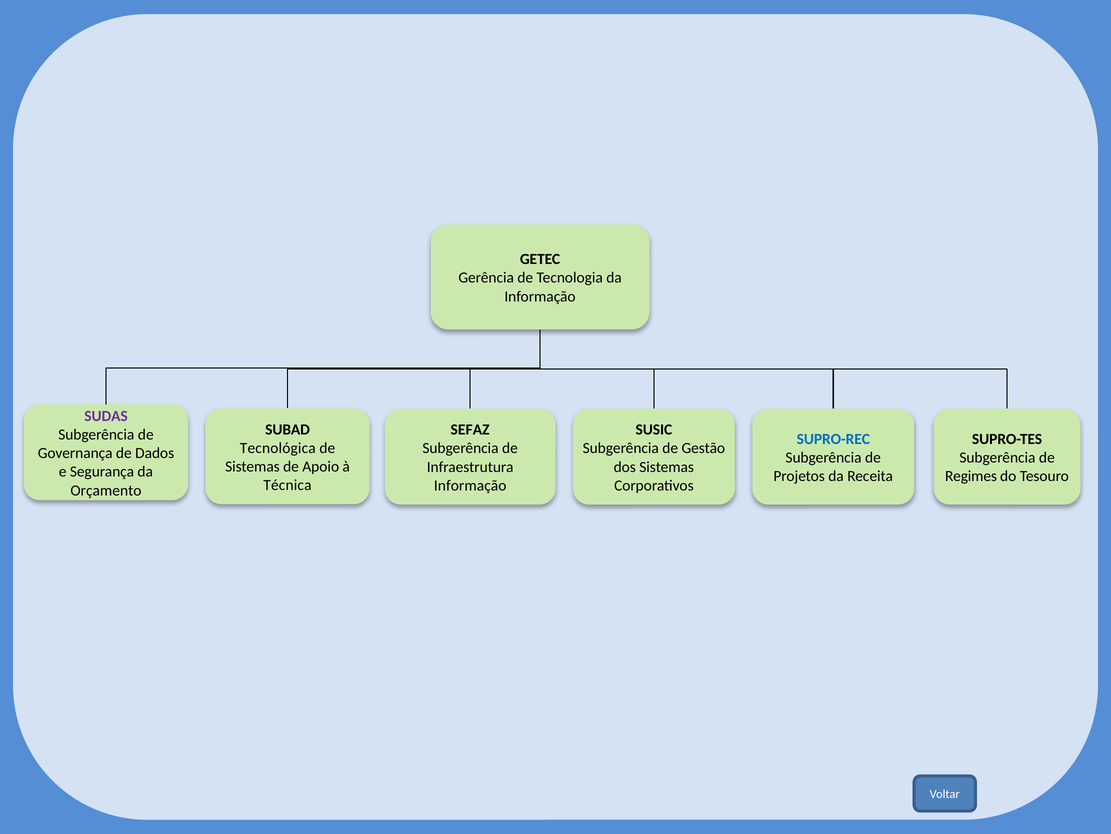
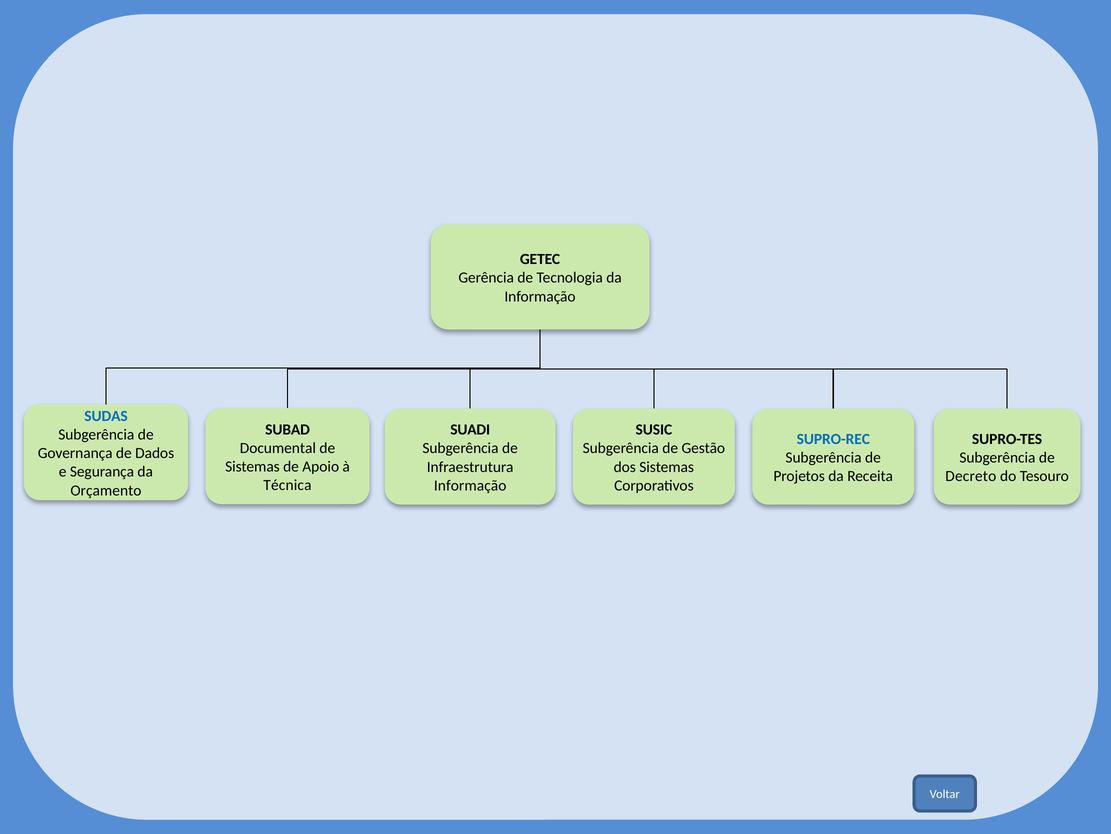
SUDAS colour: purple -> blue (106, 416)
SEFAZ: SEFAZ -> SUADI (470, 429)
Tecnológica: Tecnológica -> Documental (278, 448)
Regimes: Regimes -> Decreto (971, 476)
